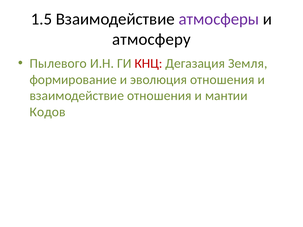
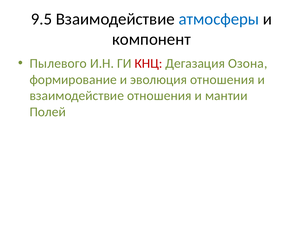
1.5: 1.5 -> 9.5 (41, 19)
атмосферы colour: purple -> blue (219, 19)
атмосферу: атмосферу -> компонент (151, 39)
Земля: Земля -> Озона (248, 64)
Кодов: Кодов -> Полей (48, 112)
